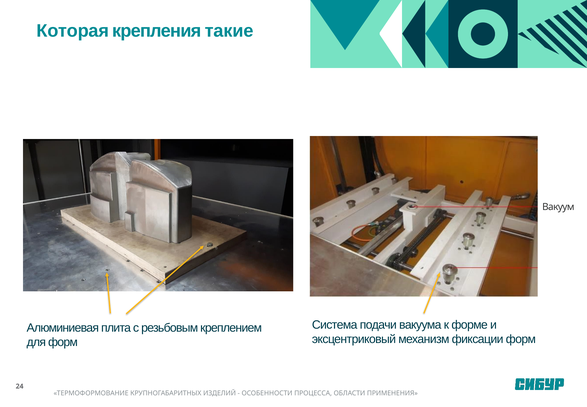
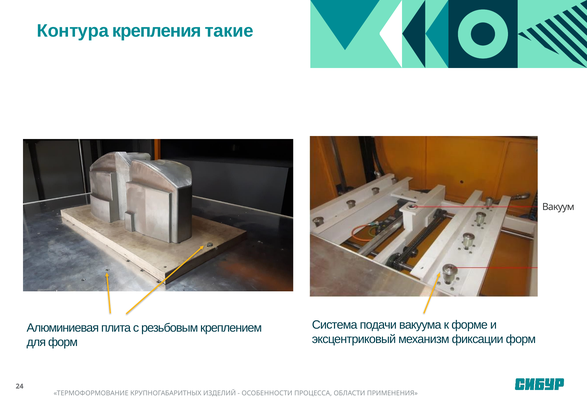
Которая: Которая -> Контура (73, 31)
